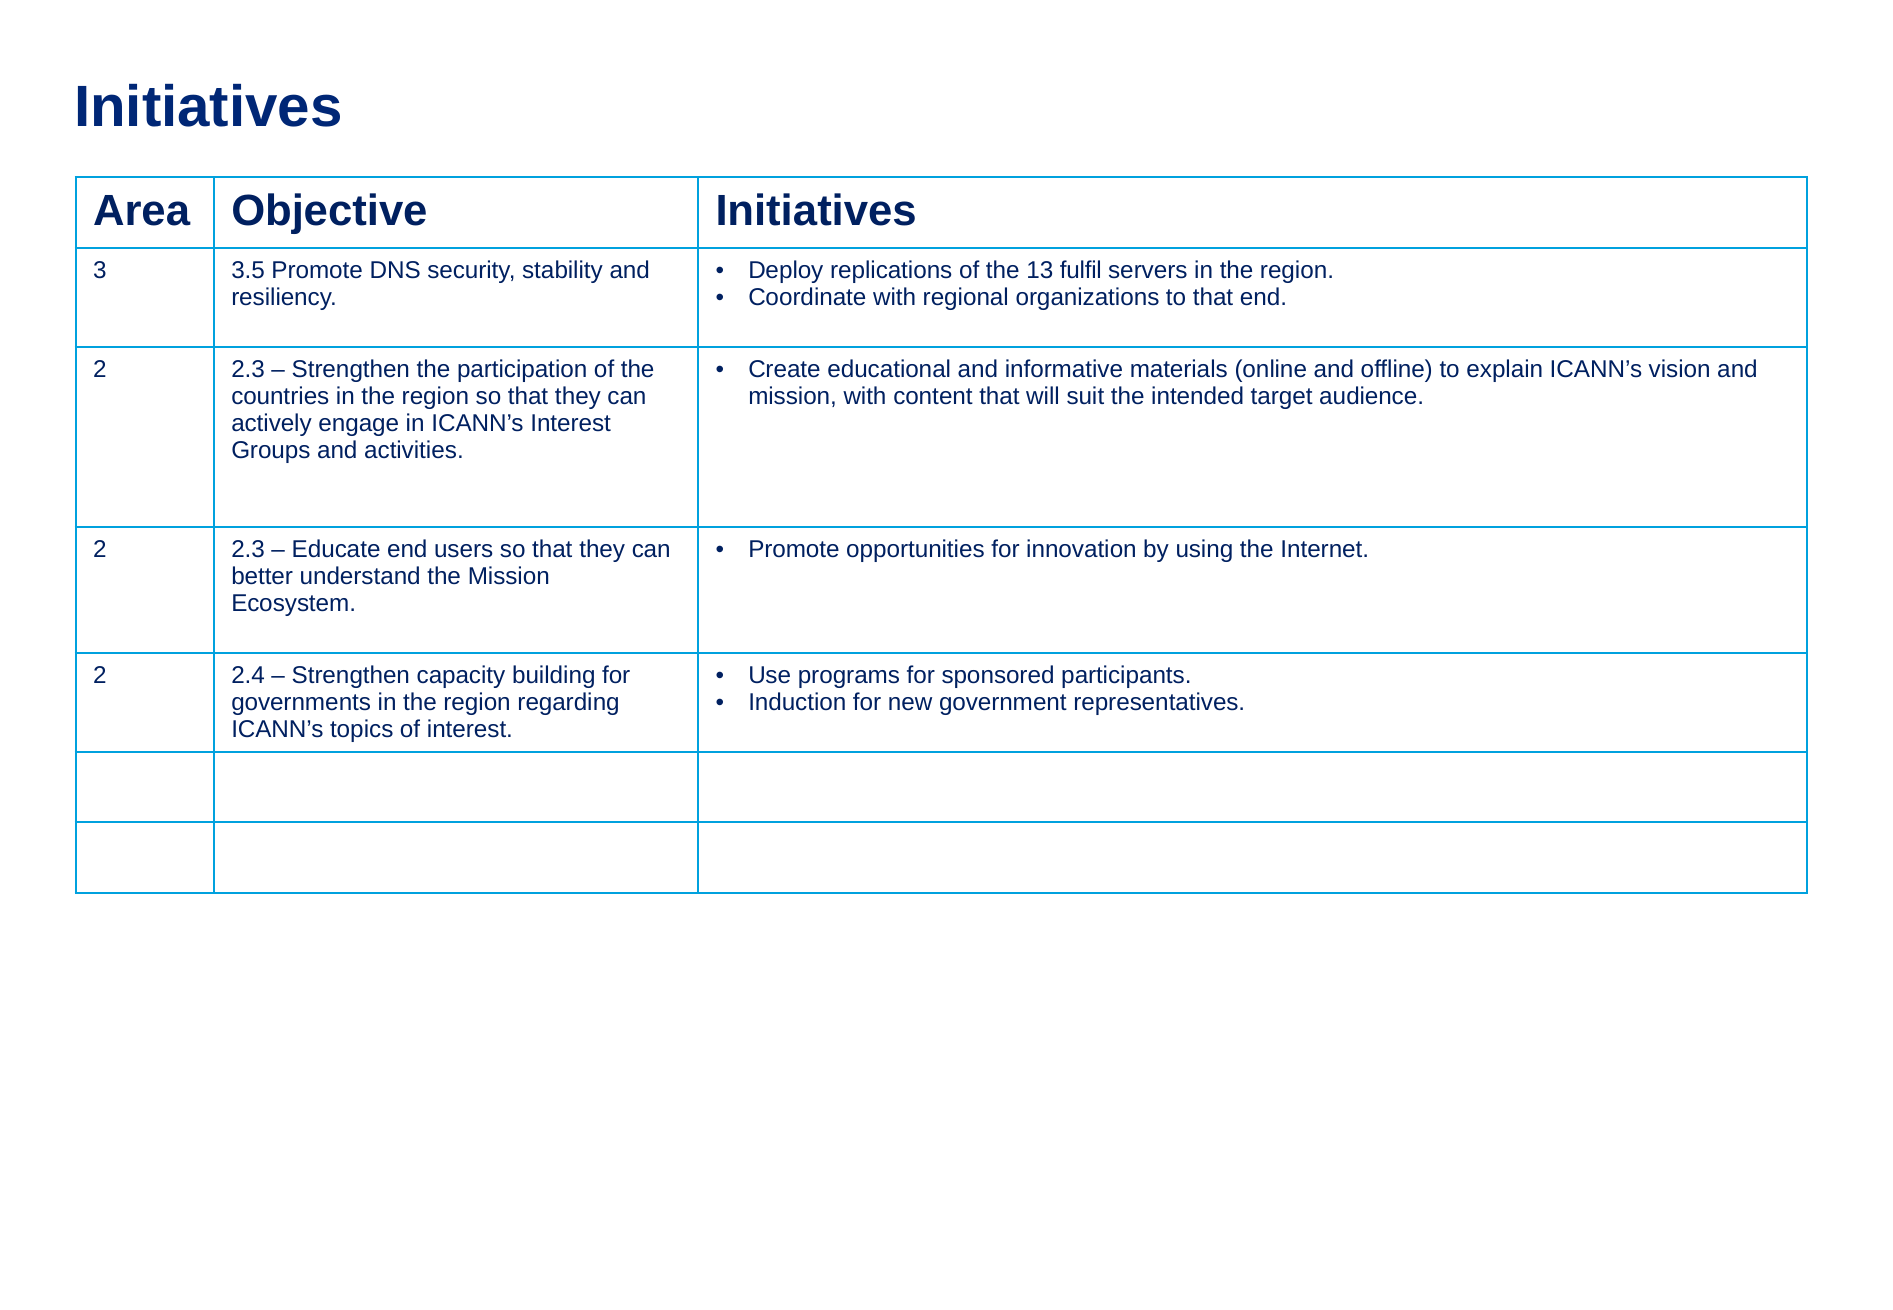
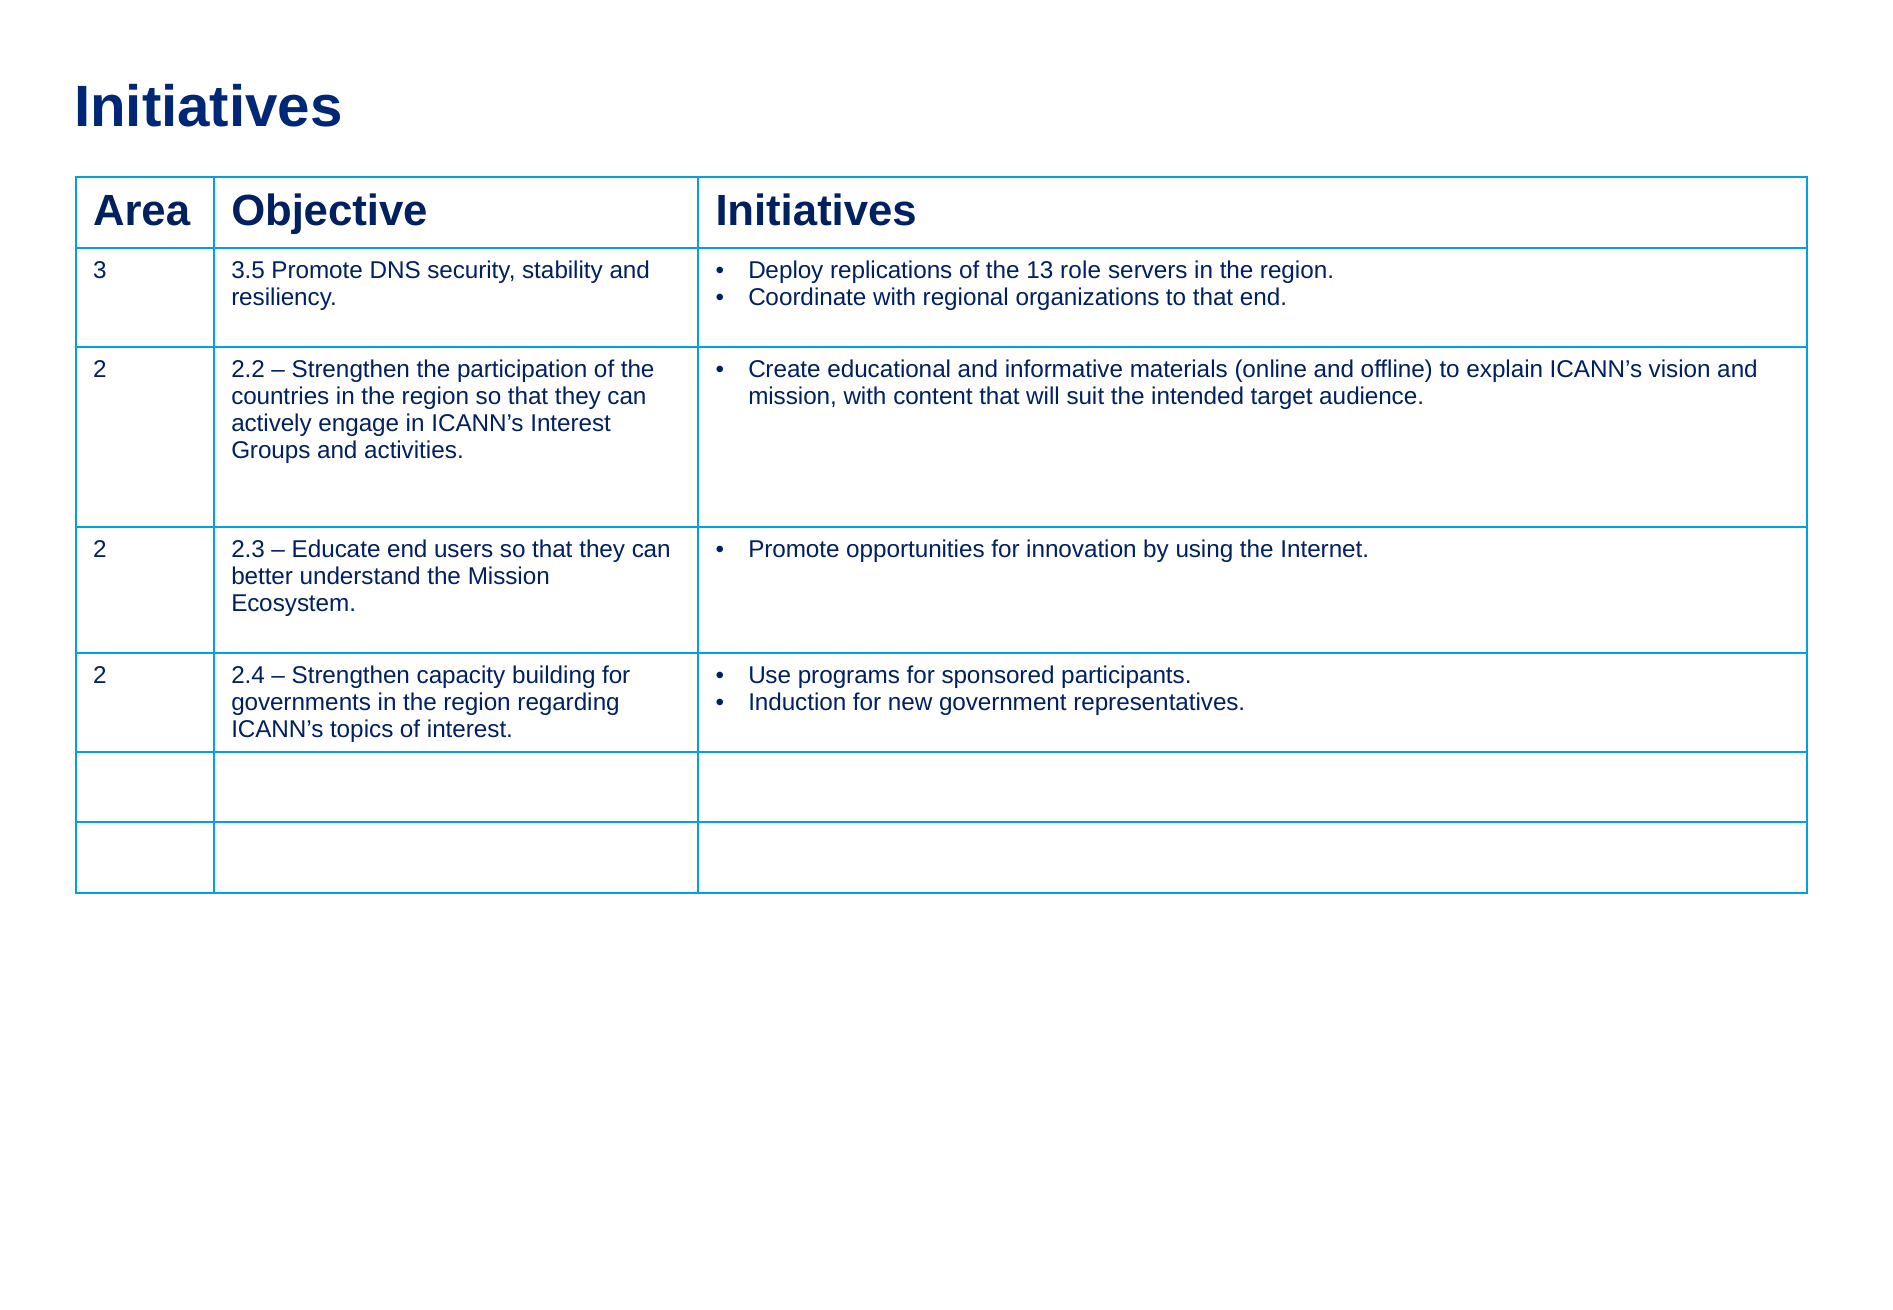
fulfil: fulfil -> role (1081, 271)
2.3: 2.3 -> 2.2 (248, 370)
